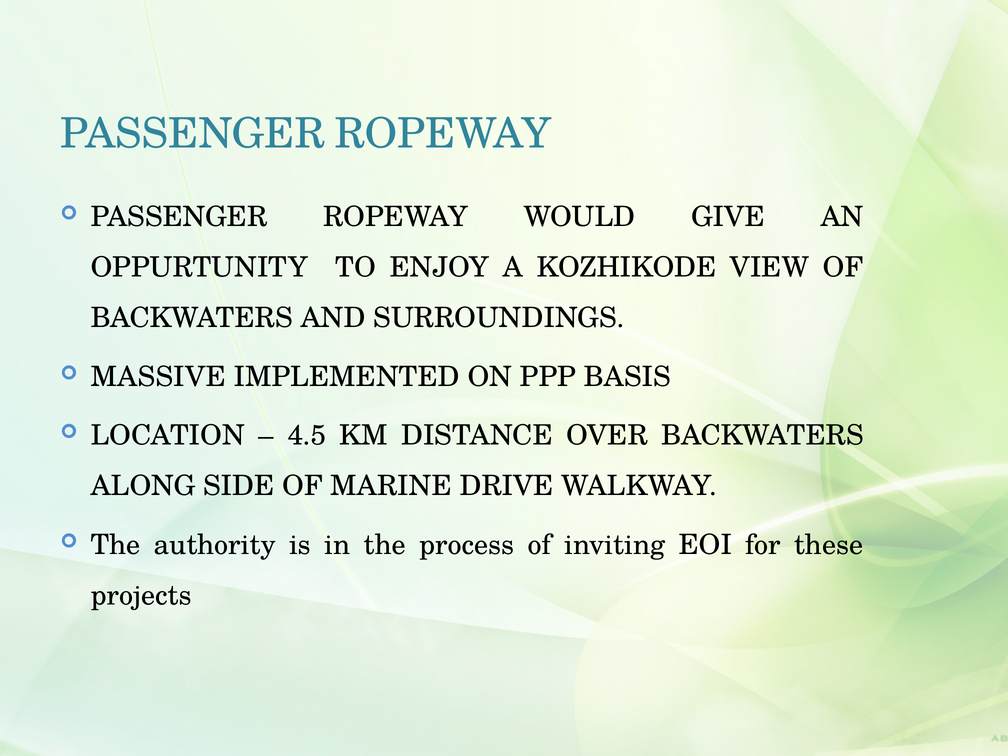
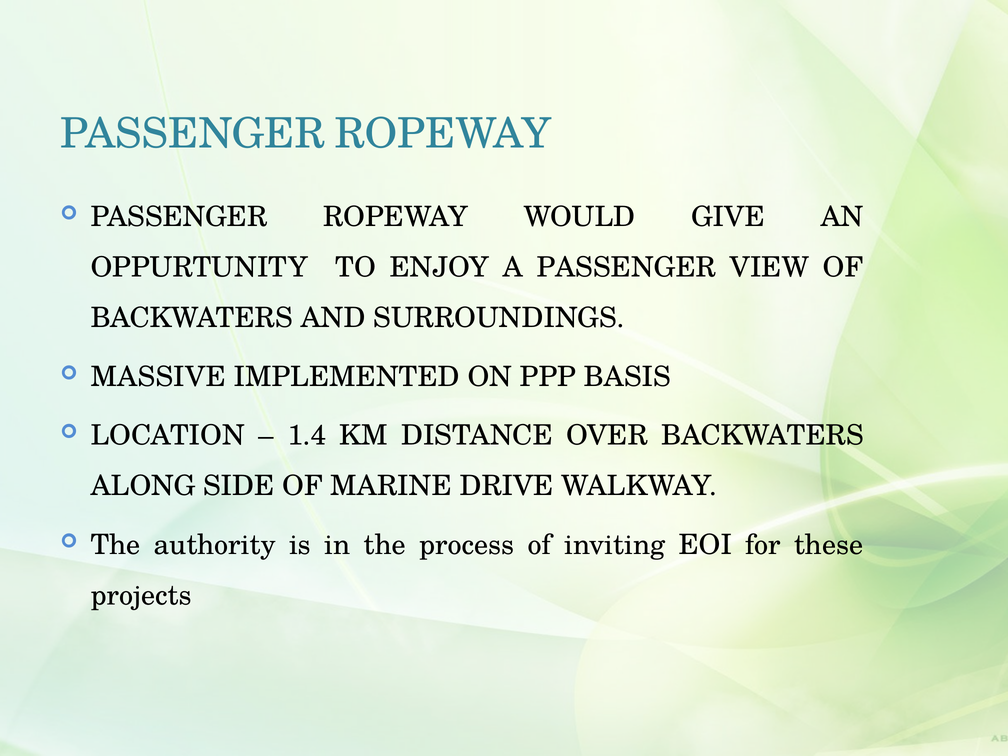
A KOZHIKODE: KOZHIKODE -> PASSENGER (626, 267)
4.5: 4.5 -> 1.4 (307, 436)
